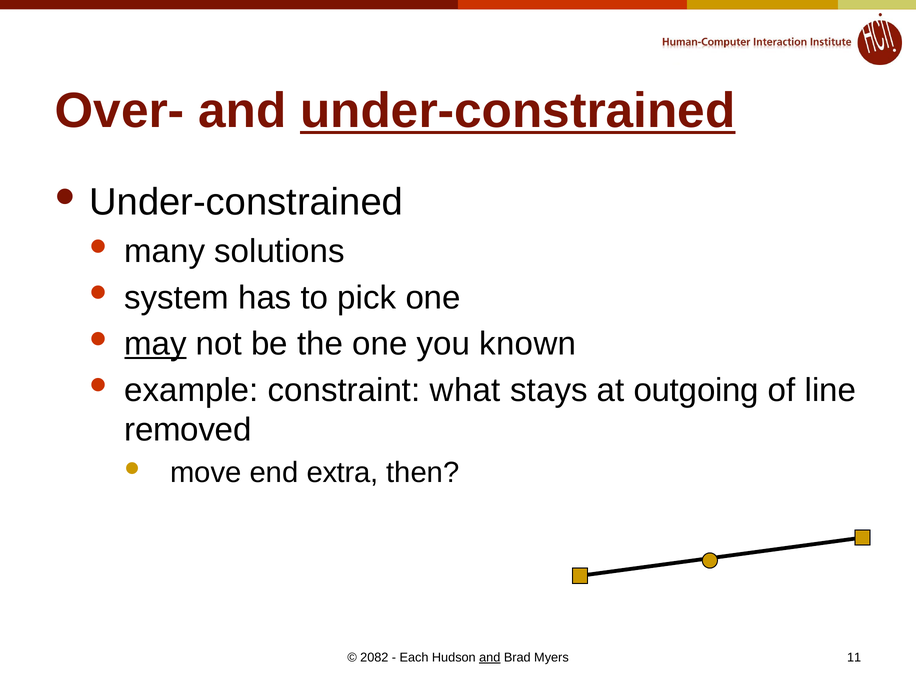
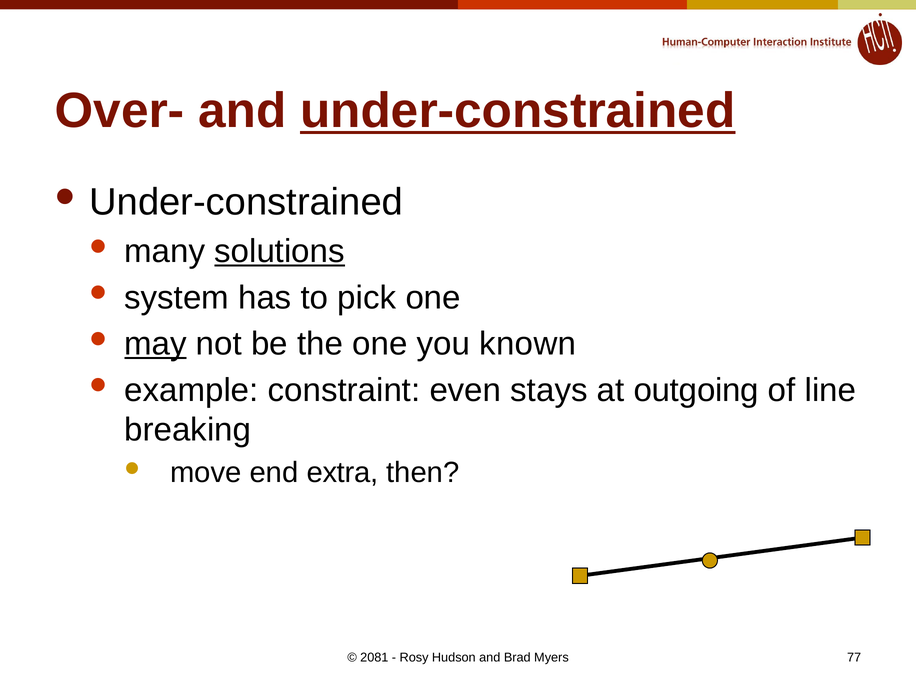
solutions underline: none -> present (280, 251)
what: what -> even (465, 390)
removed: removed -> breaking (188, 430)
2082: 2082 -> 2081 (374, 657)
Each: Each -> Rosy (414, 657)
and underline: present -> none (490, 657)
11: 11 -> 77 (854, 657)
